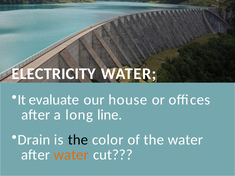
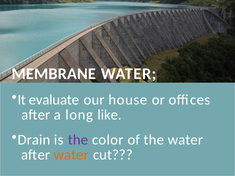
ELECTRICITY: ELECTRICITY -> MEMBRANE (54, 74)
line: line -> like (110, 115)
the colour: black -> purple (78, 140)
